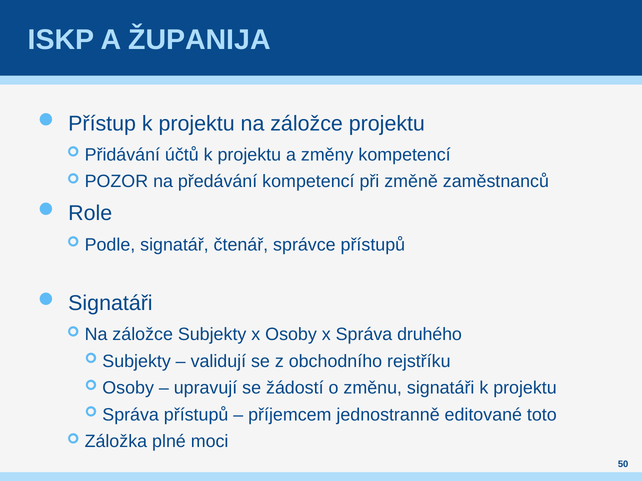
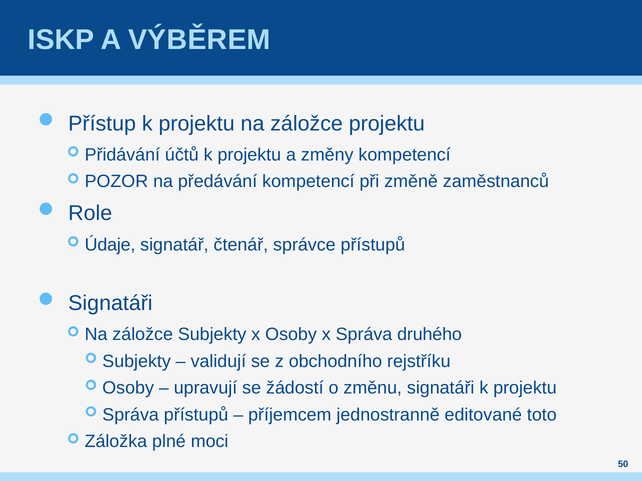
ŽUPANIJA: ŽUPANIJA -> VÝBĚREM (199, 40)
Podle: Podle -> Údaje (110, 245)
